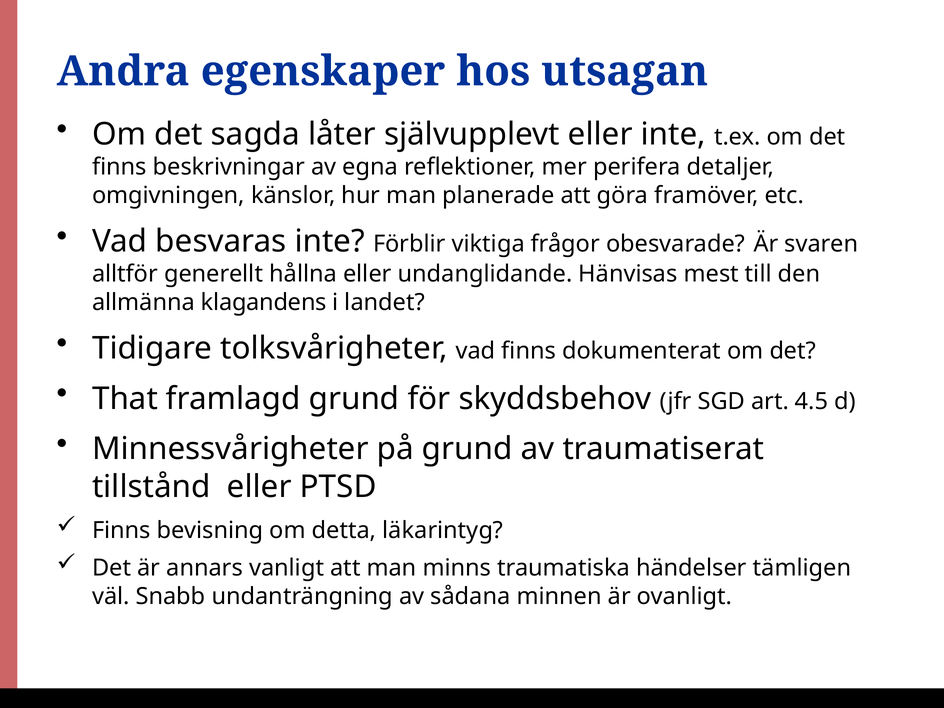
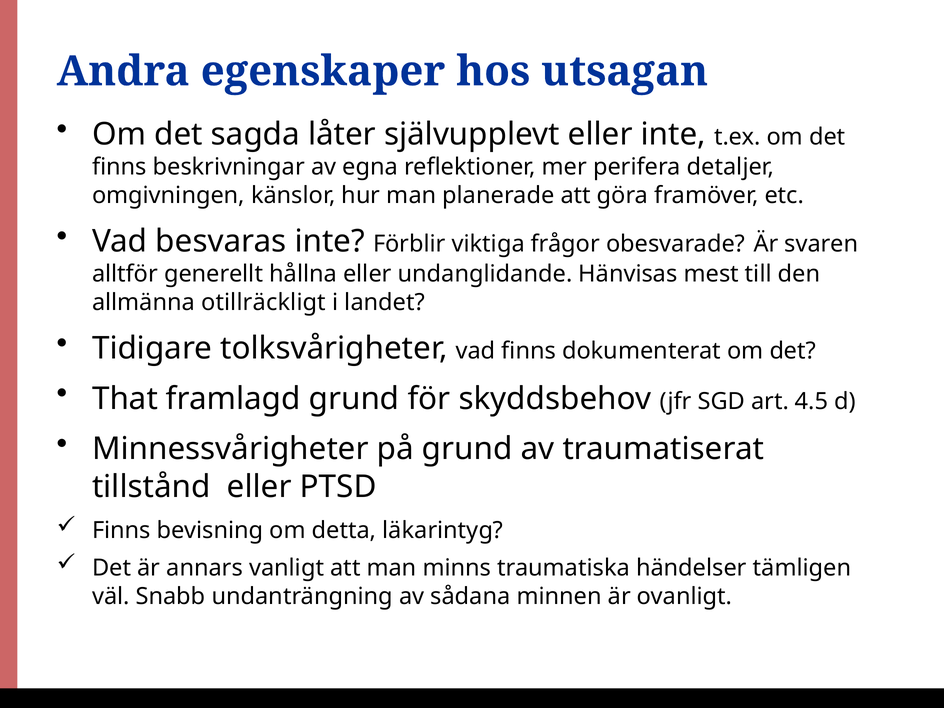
klagandens: klagandens -> otillräckligt (264, 302)
